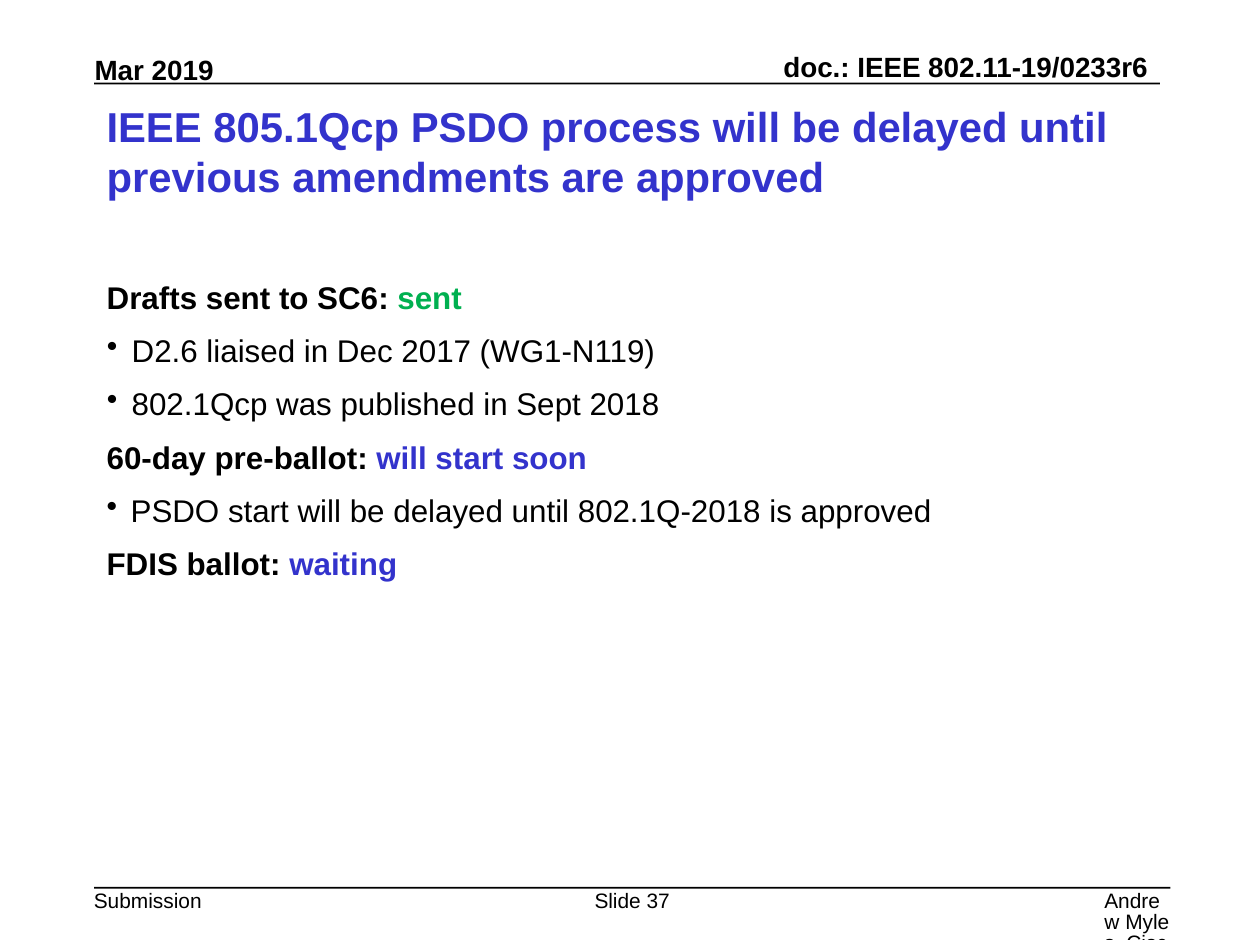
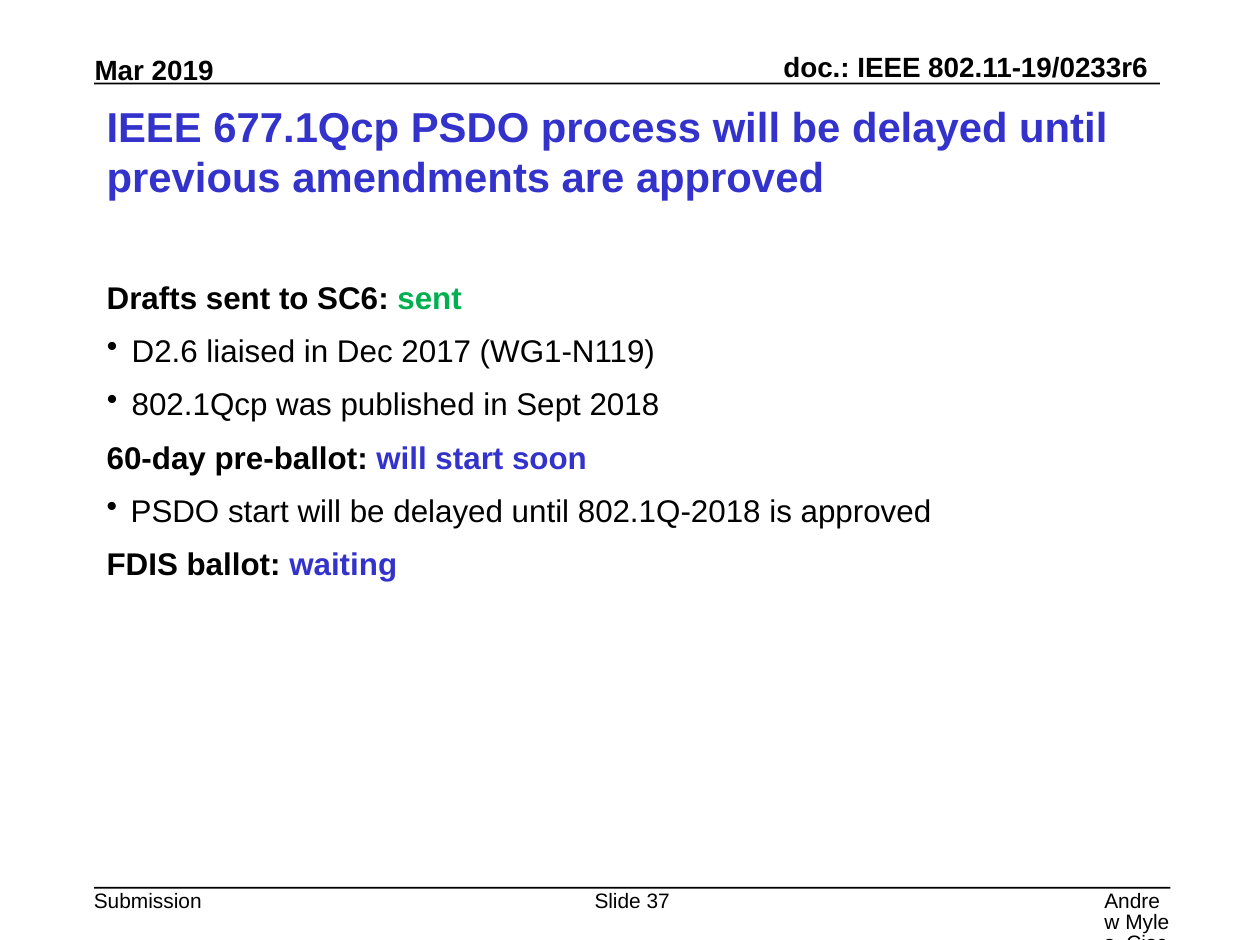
805.1Qcp: 805.1Qcp -> 677.1Qcp (306, 128)
